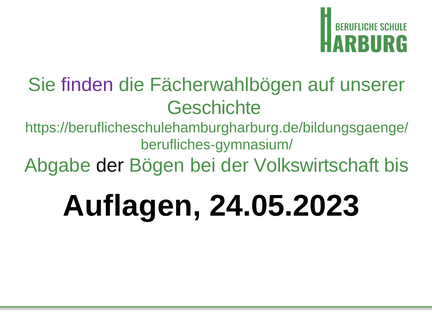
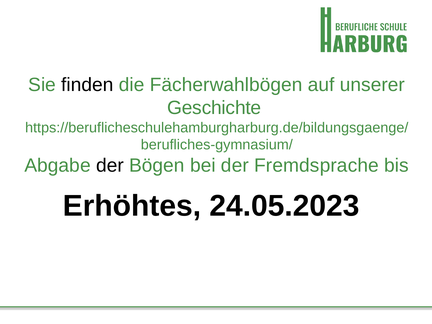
finden colour: purple -> black (87, 85)
Volkswirtschaft: Volkswirtschaft -> Fremdsprache (316, 165)
Auflagen: Auflagen -> Erhöhtes (132, 206)
